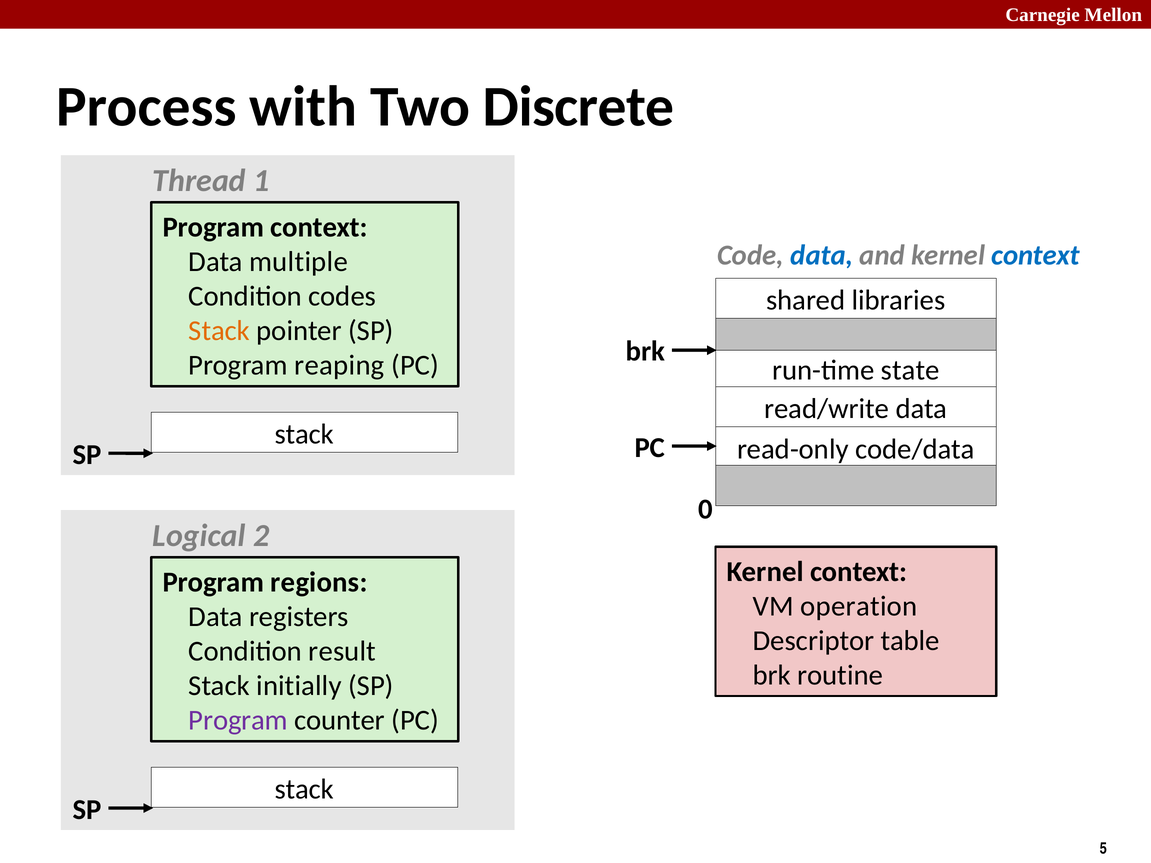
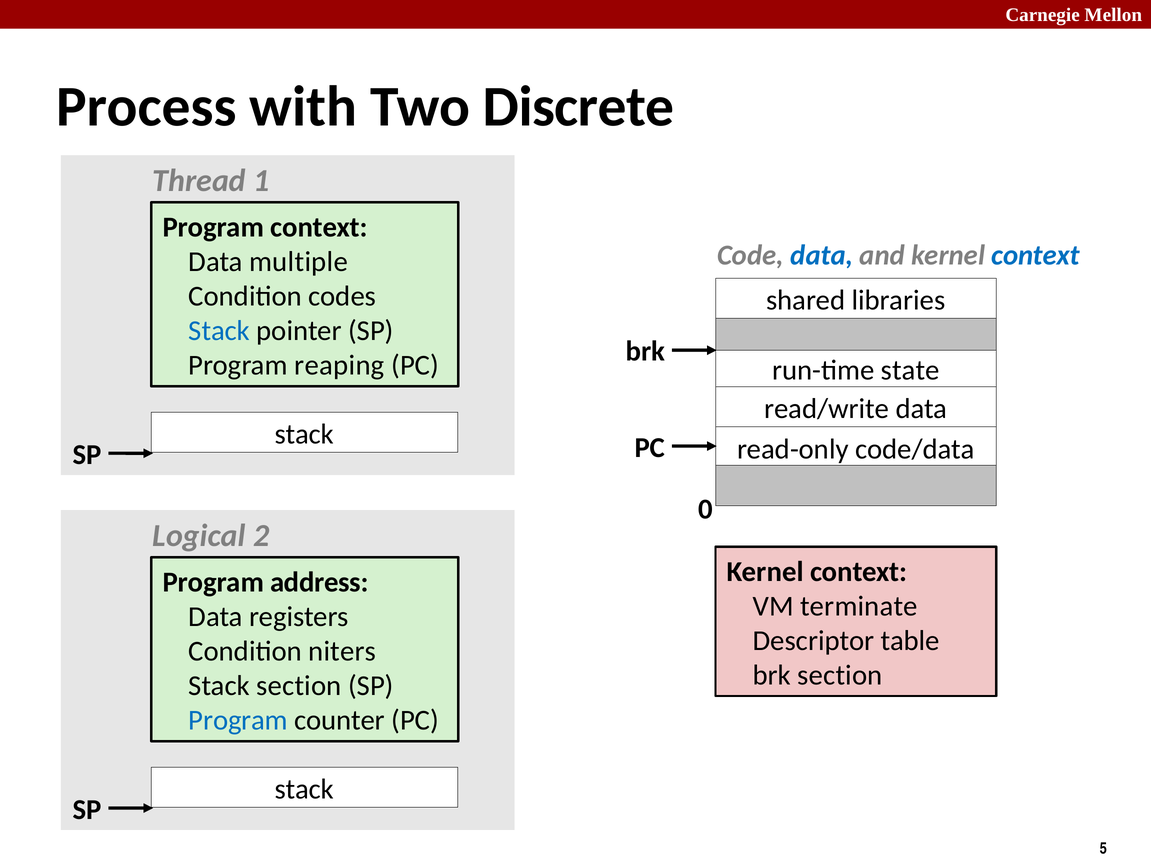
Stack colour: orange -> blue (219, 331)
regions: regions -> address (319, 582)
operation: operation -> terminate (859, 606)
result: result -> niters (342, 651)
brk routine: routine -> section (840, 675)
Stack initially: initially -> section (299, 686)
Program colour: purple -> blue (238, 720)
